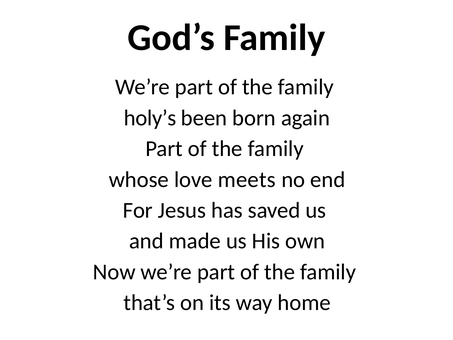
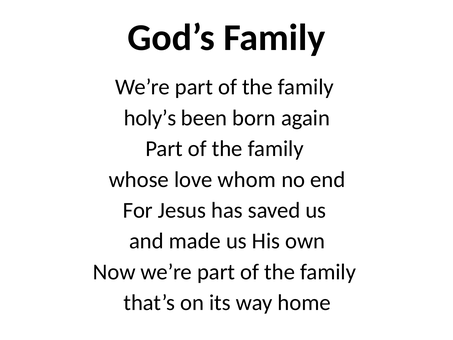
meets: meets -> whom (247, 179)
